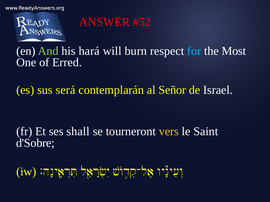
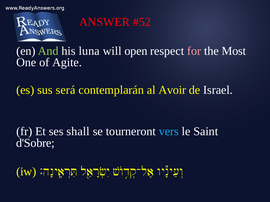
hará: hará -> luna (89, 51)
burn: burn -> open (136, 51)
for colour: light blue -> pink (194, 51)
Erred: Erred -> Agite (67, 63)
Señor: Señor -> Avoir (172, 90)
vers colour: yellow -> light blue (169, 132)
